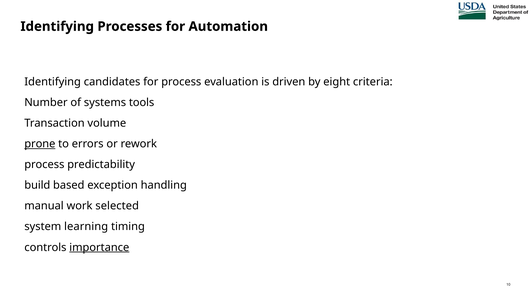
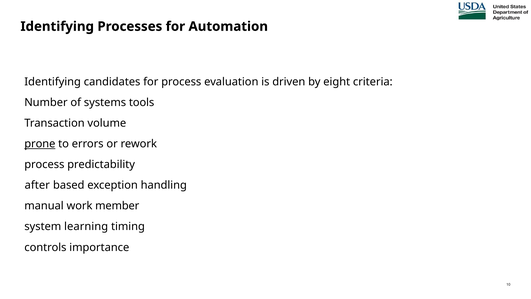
build: build -> after (37, 185)
selected: selected -> member (117, 206)
importance underline: present -> none (99, 247)
